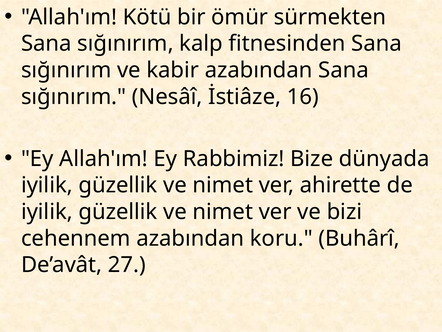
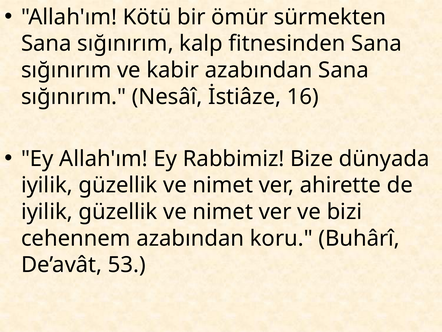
27: 27 -> 53 (127, 265)
